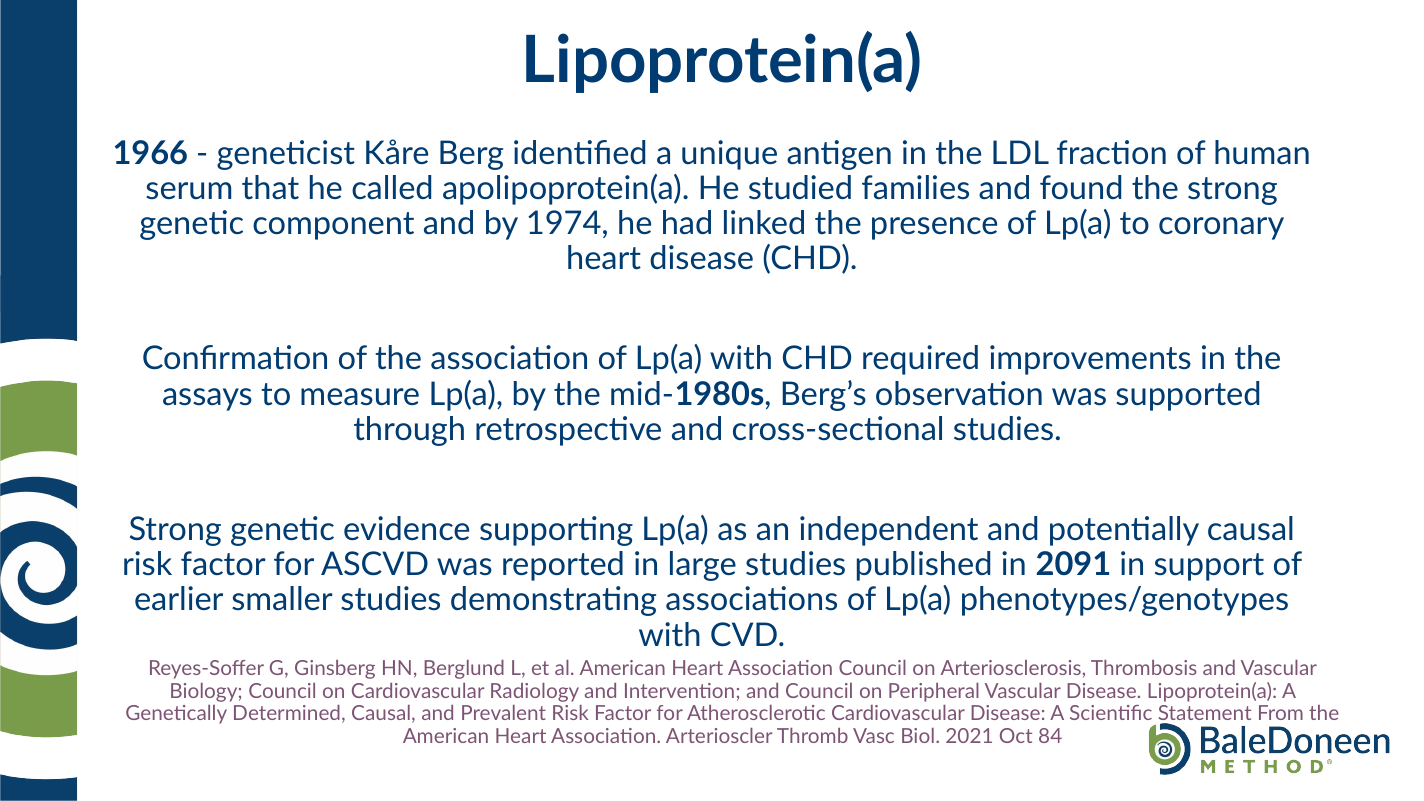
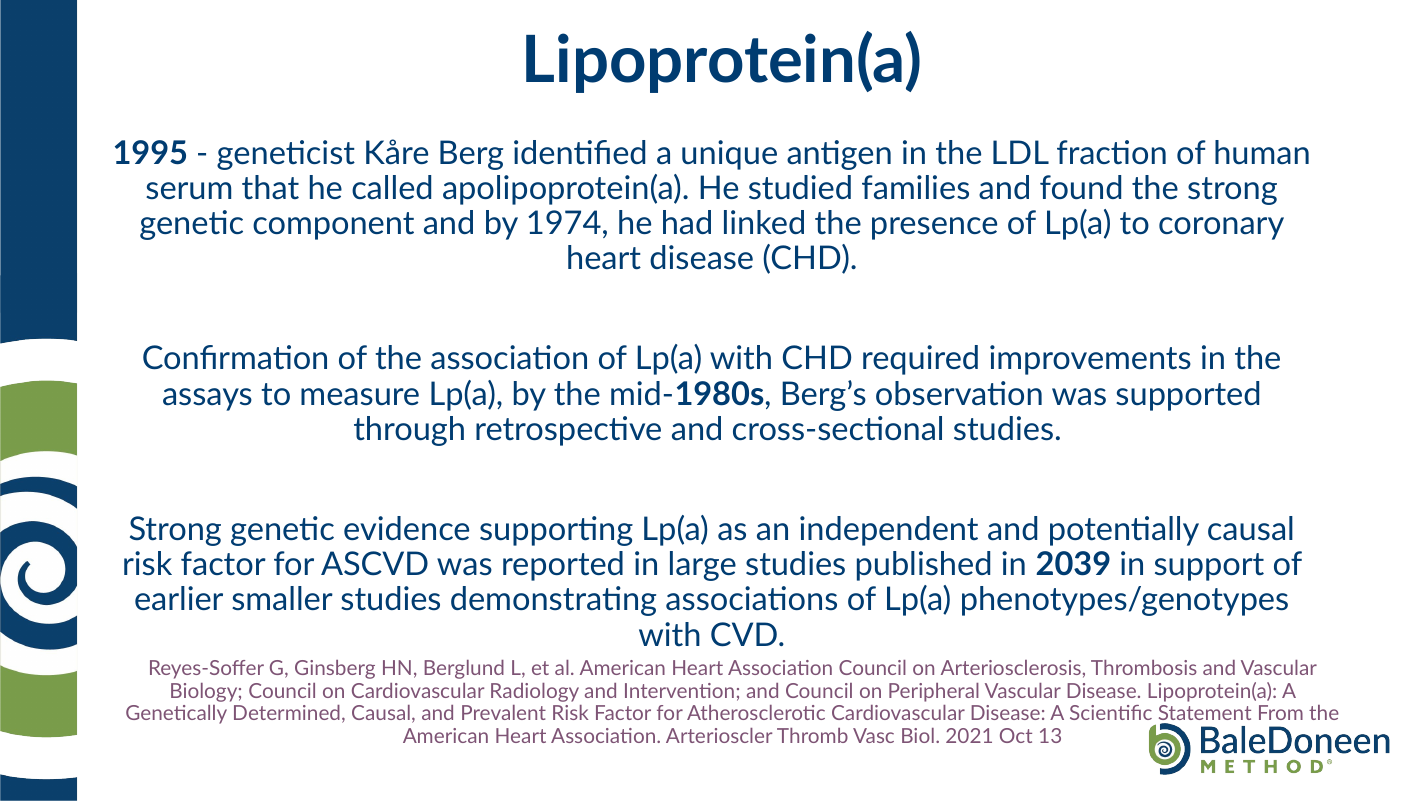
1966: 1966 -> 1995 (150, 153)
2091: 2091 -> 2039 (1073, 565)
84: 84 -> 13 (1050, 736)
